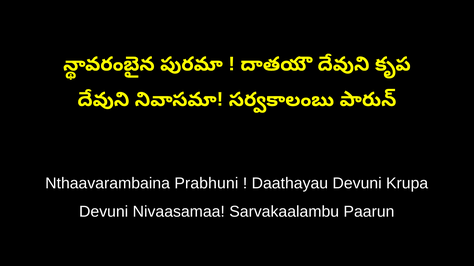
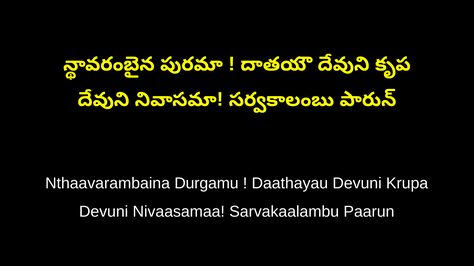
Prabhuni: Prabhuni -> Durgamu (206, 184)
